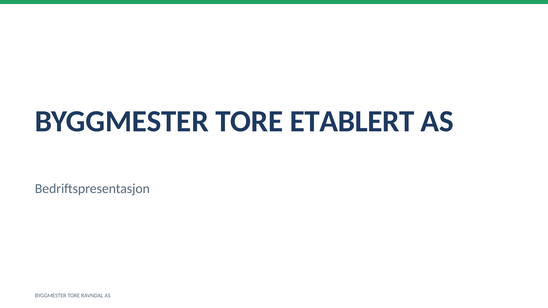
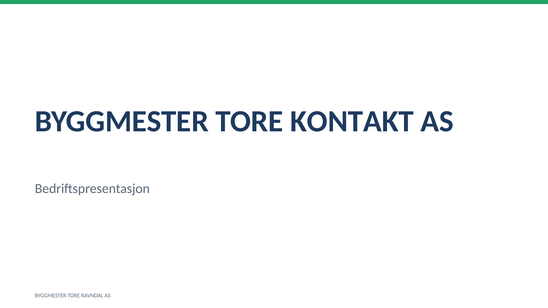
ETABLERT: ETABLERT -> KONTAKT (352, 122)
